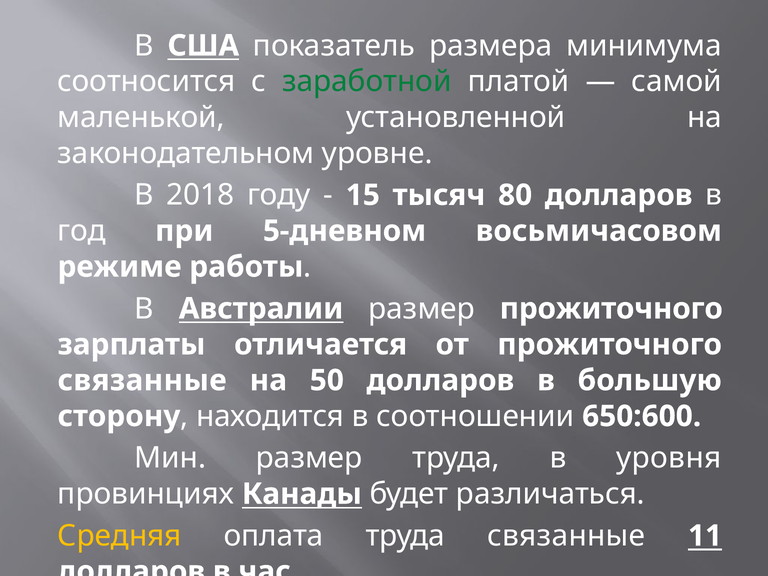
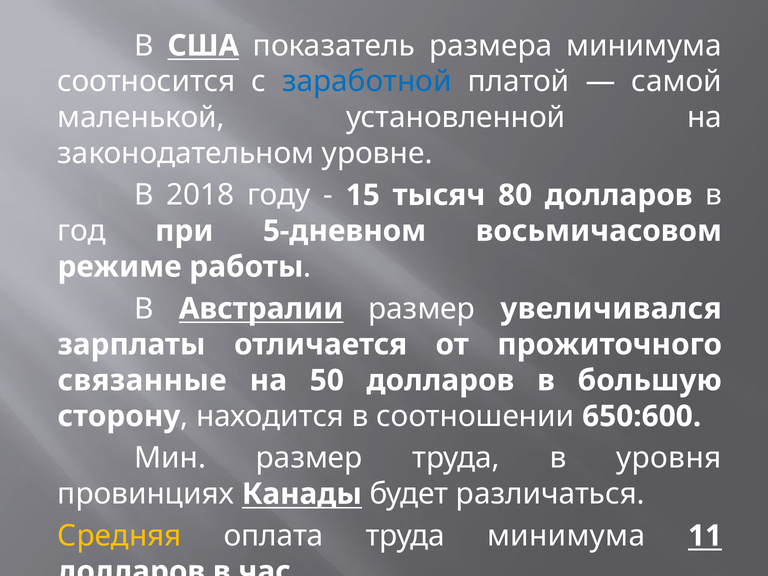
заработной colour: green -> blue (367, 82)
размер прожиточного: прожиточного -> увеличивался (611, 309)
труда связанные: связанные -> минимума (566, 536)
